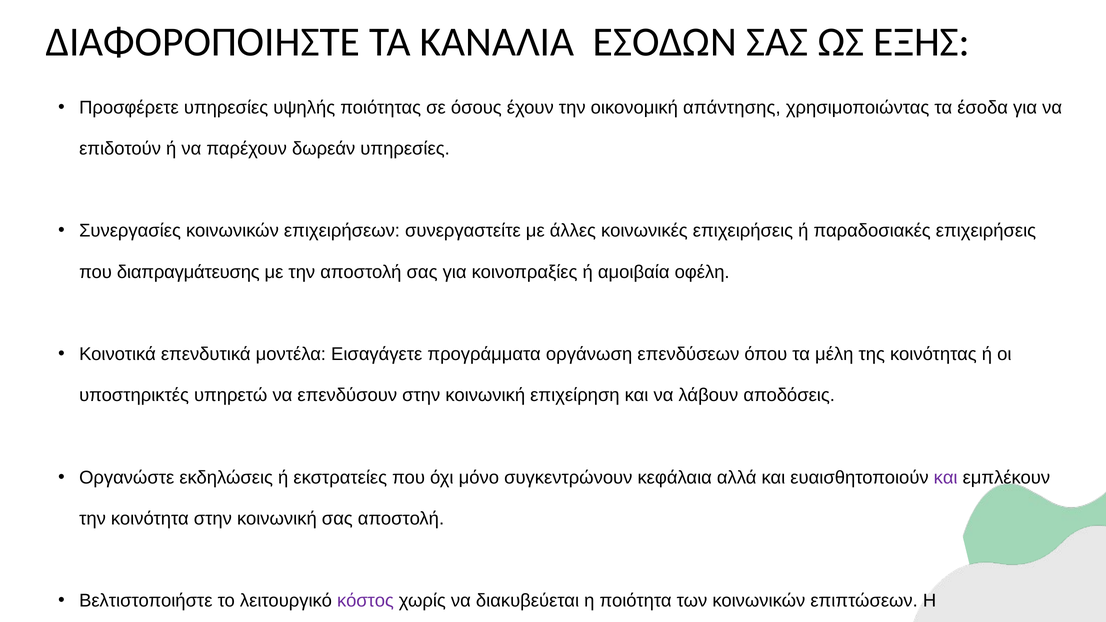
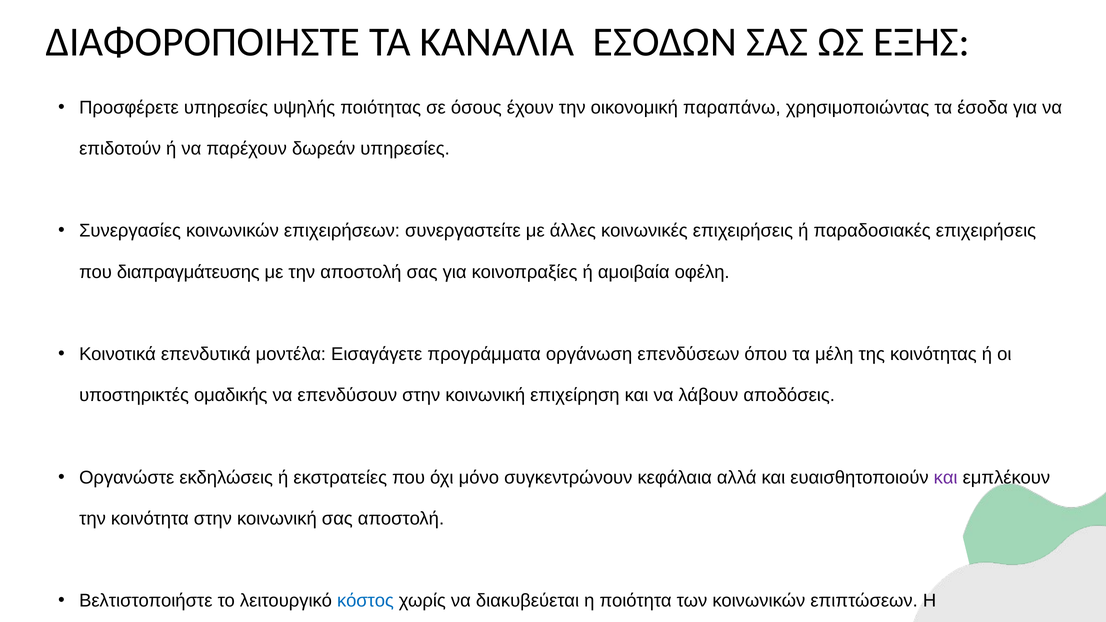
απάντησης: απάντησης -> παραπάνω (732, 107)
υπηρετώ: υπηρετώ -> ομαδικής (231, 395)
κόστος colour: purple -> blue (365, 601)
